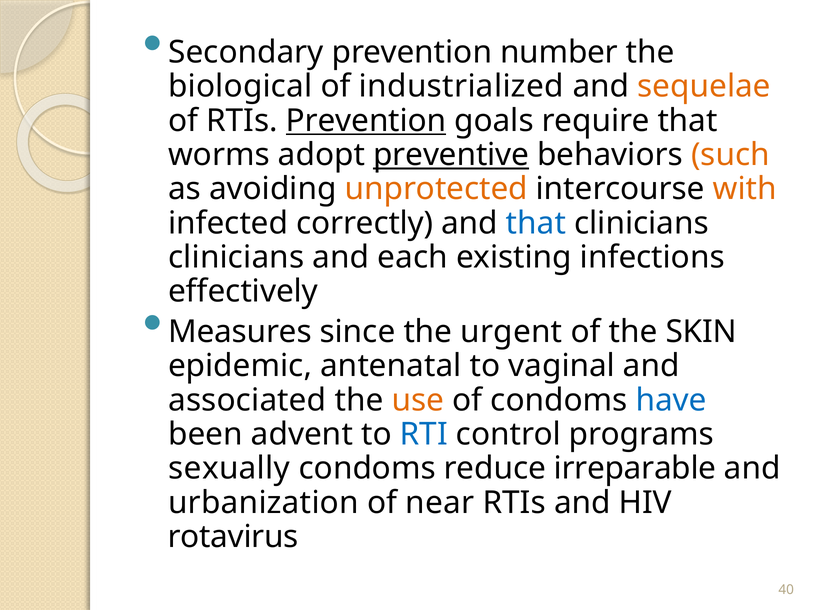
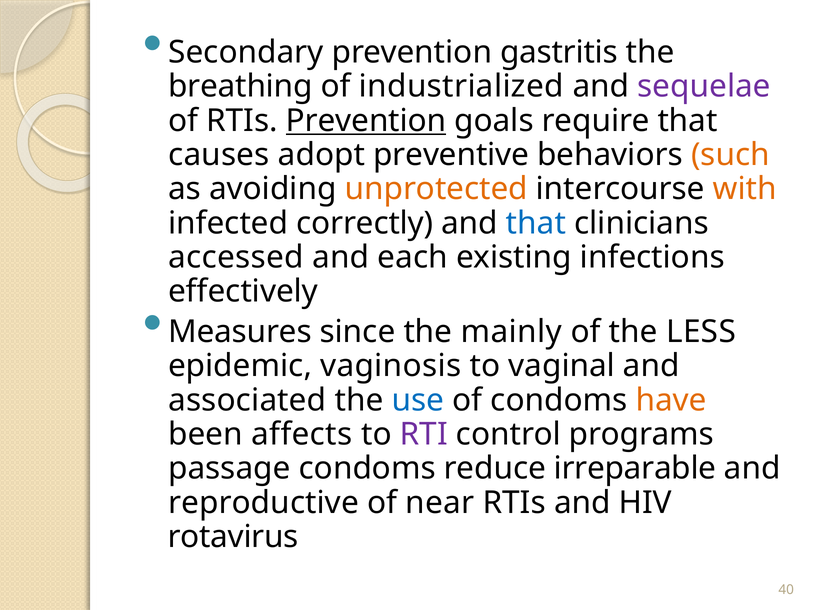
number: number -> gastritis (559, 52)
biological: biological -> breathing (240, 86)
sequelae colour: orange -> purple (704, 86)
worms: worms -> causes (219, 155)
preventive underline: present -> none (451, 155)
clinicians: clinicians -> accessed (236, 257)
urgent: urgent -> mainly (511, 332)
SKIN: SKIN -> LESS (701, 332)
antenatal: antenatal -> vaginosis (391, 366)
use colour: orange -> blue (418, 400)
have colour: blue -> orange (671, 400)
advent: advent -> affects (302, 434)
RTI colour: blue -> purple (424, 434)
sexually: sexually -> passage (229, 468)
urbanization: urbanization -> reproductive (264, 502)
